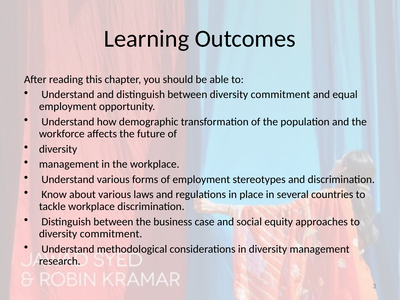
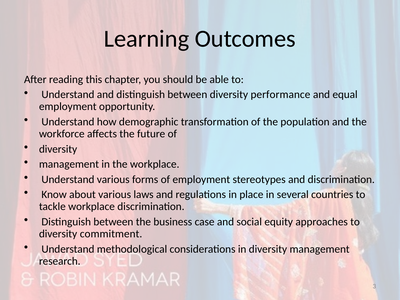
between diversity commitment: commitment -> performance (280, 95)
